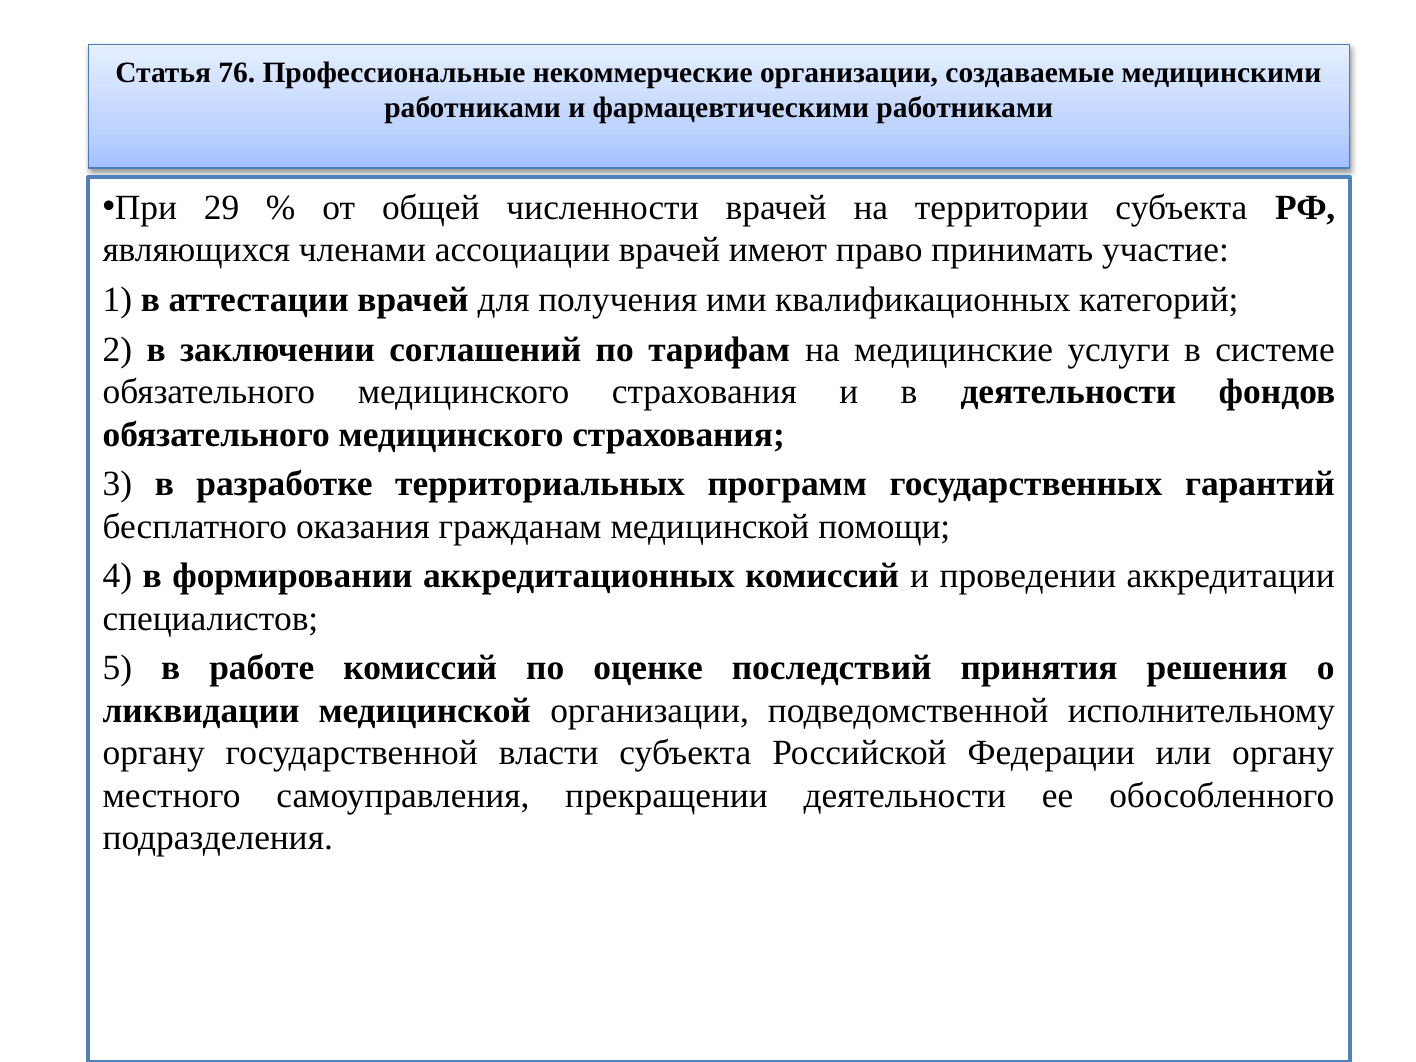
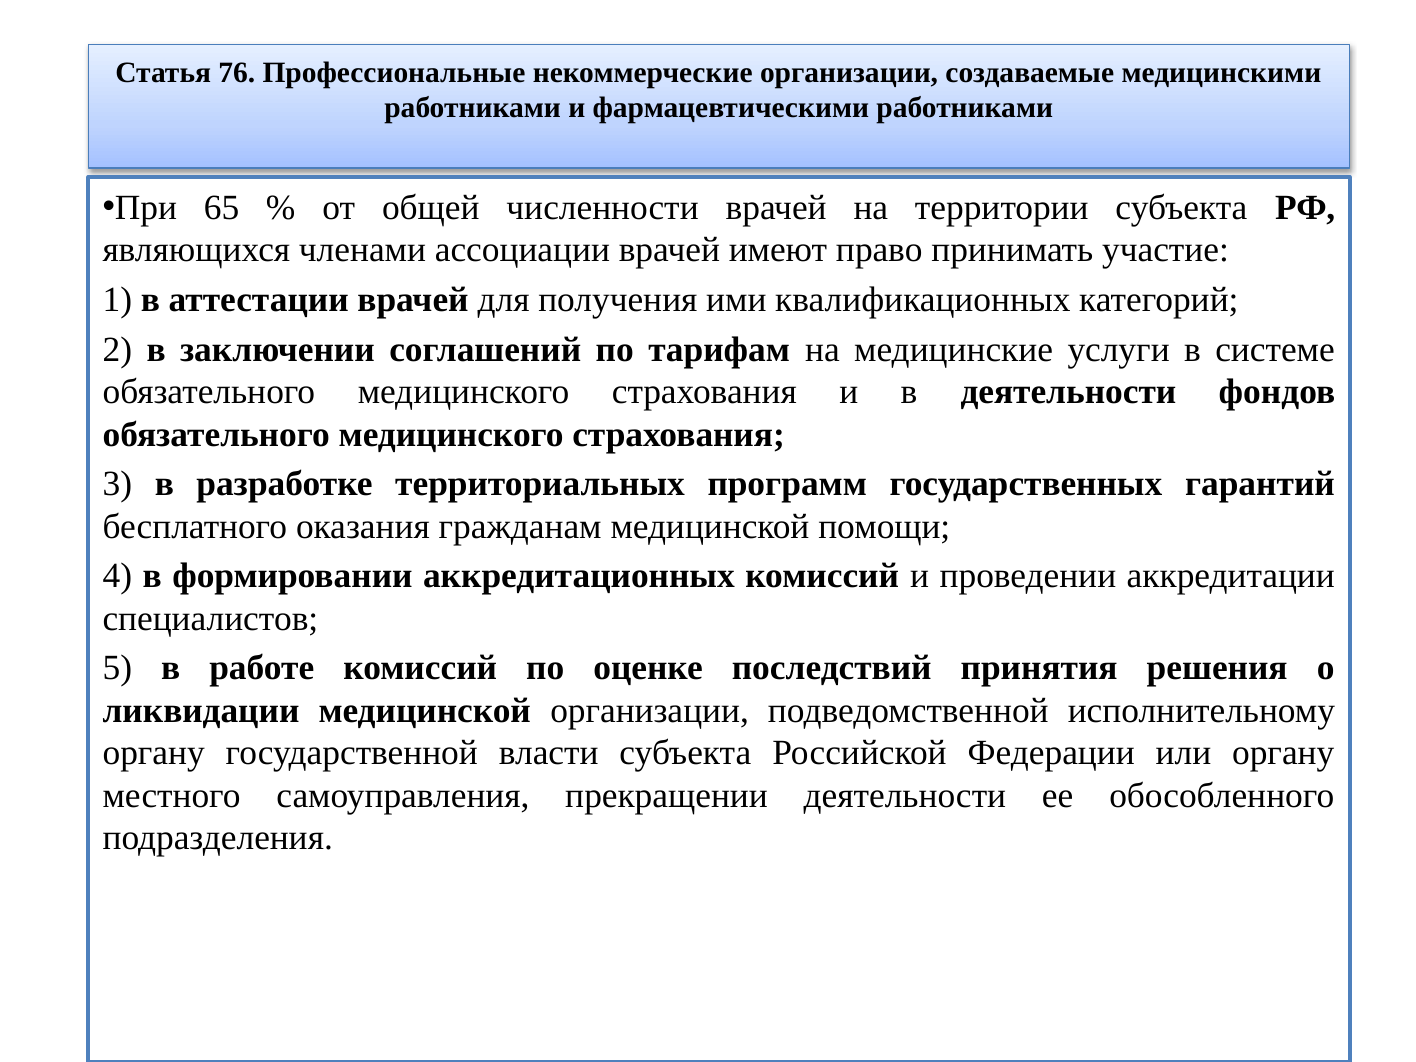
29: 29 -> 65 (222, 208)
